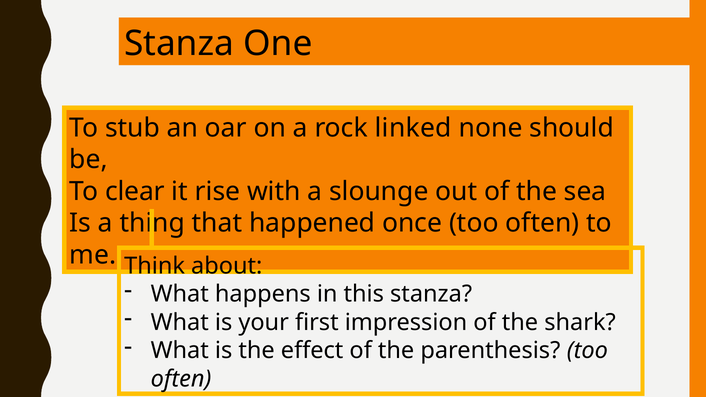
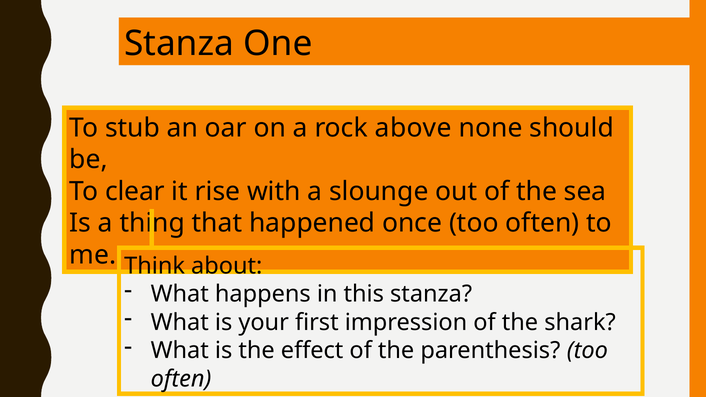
linked: linked -> above (413, 128)
